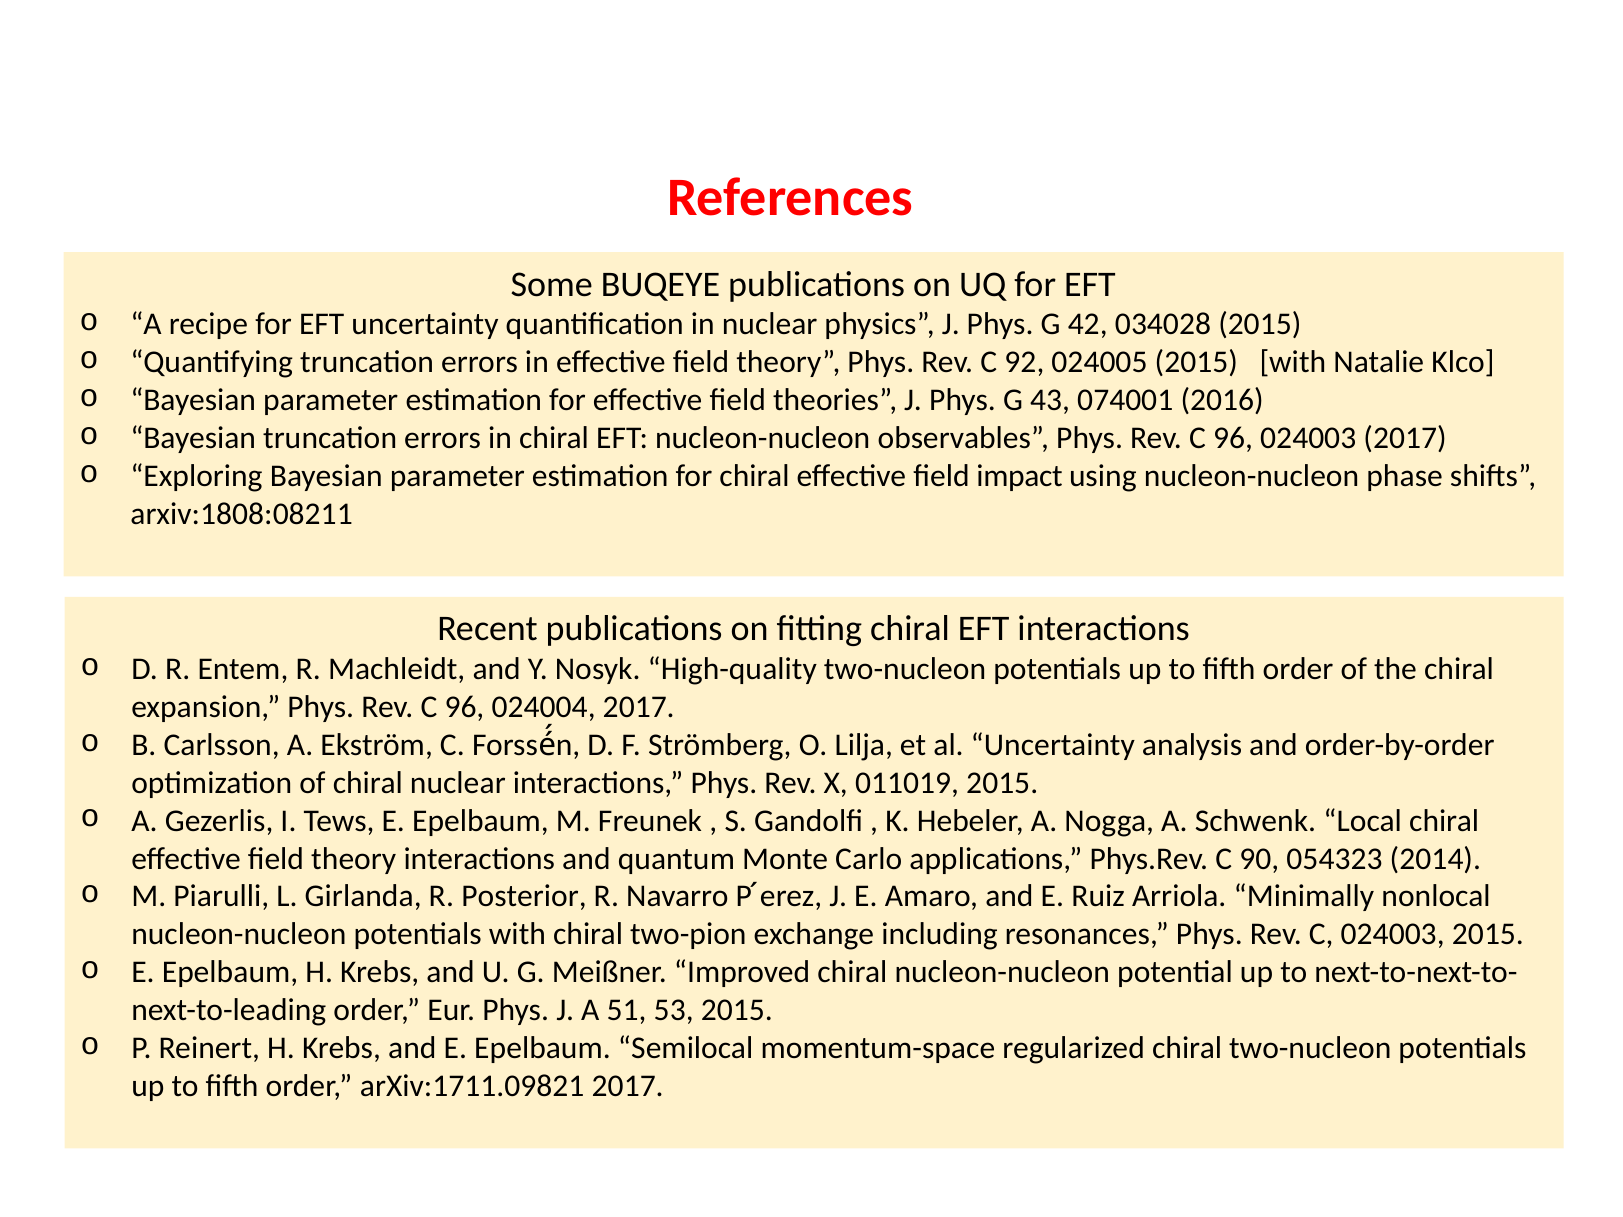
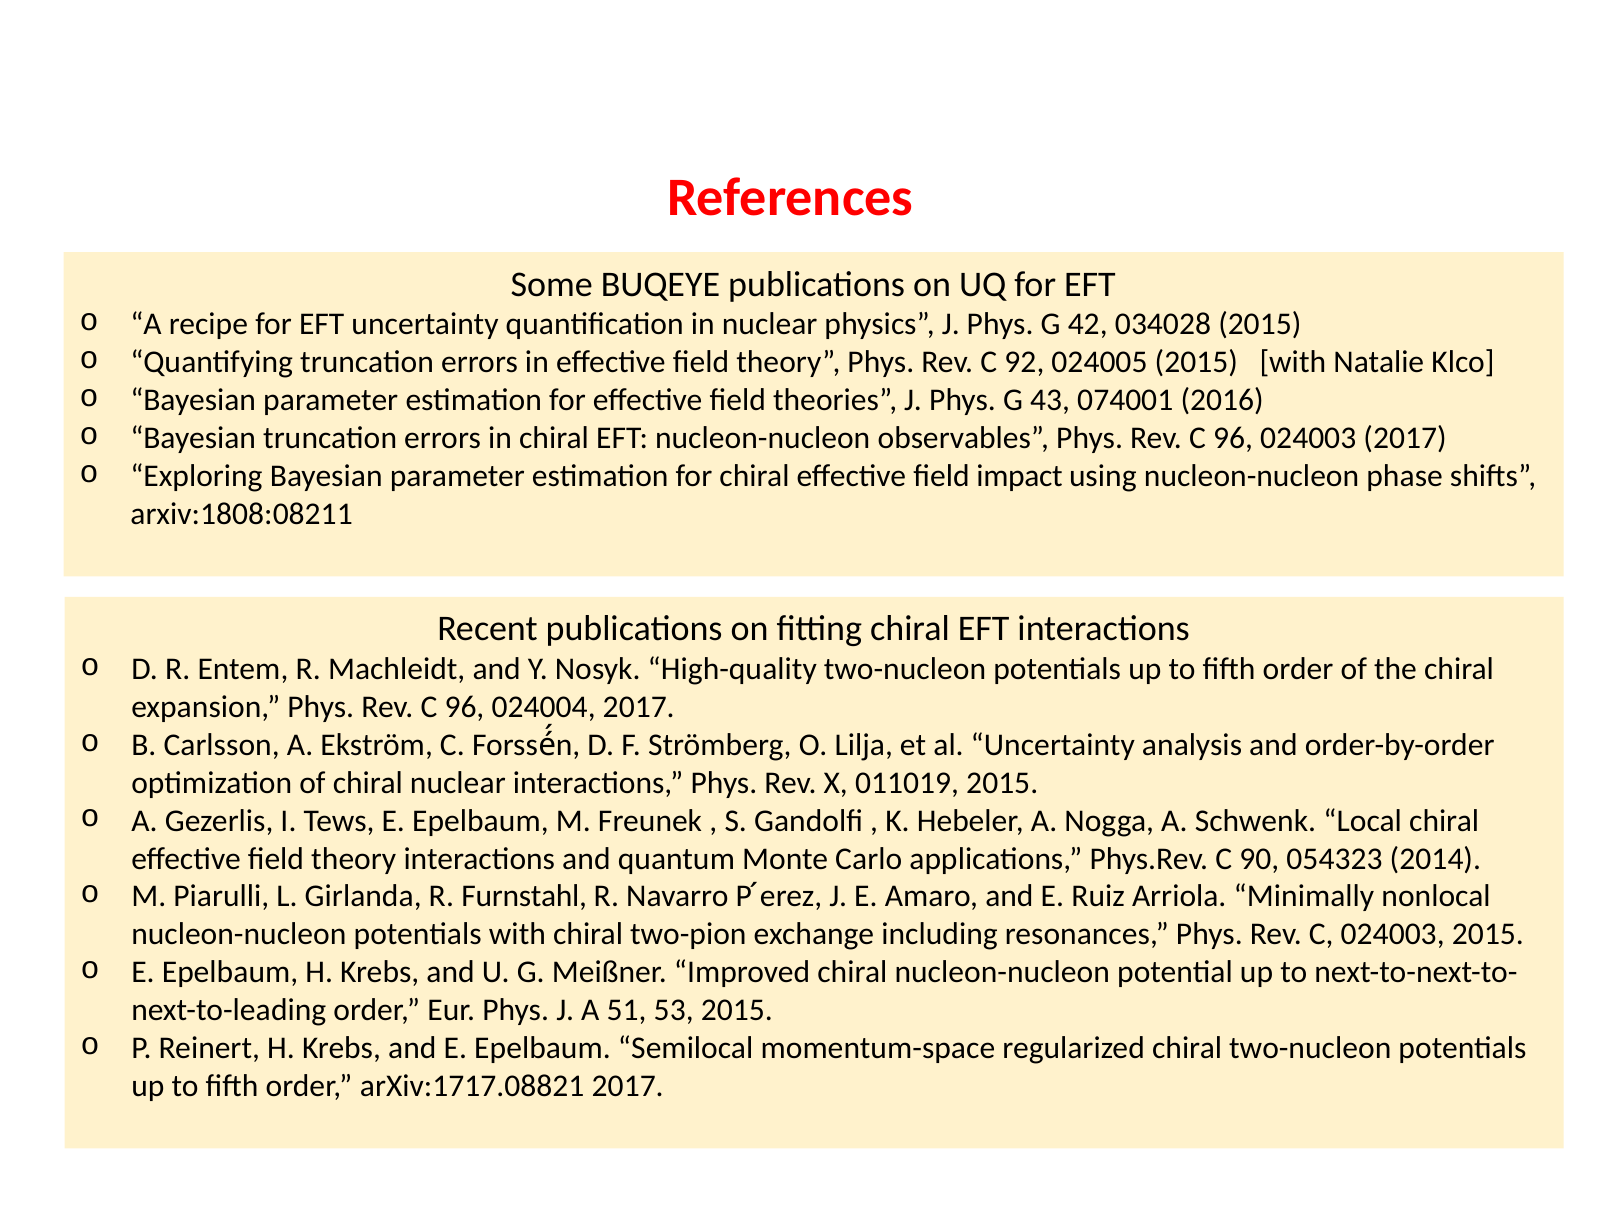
Posterior: Posterior -> Furnstahl (524, 897)
arXiv:1711.09821: arXiv:1711.09821 -> arXiv:1717.08821 (472, 1086)
